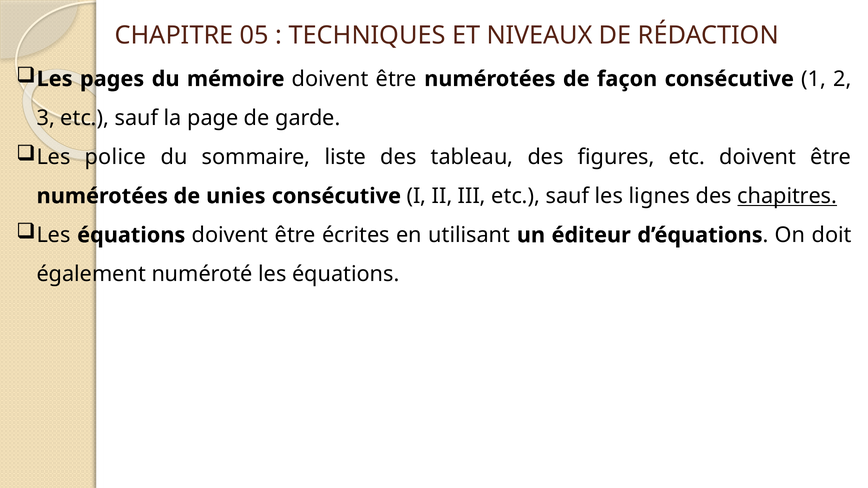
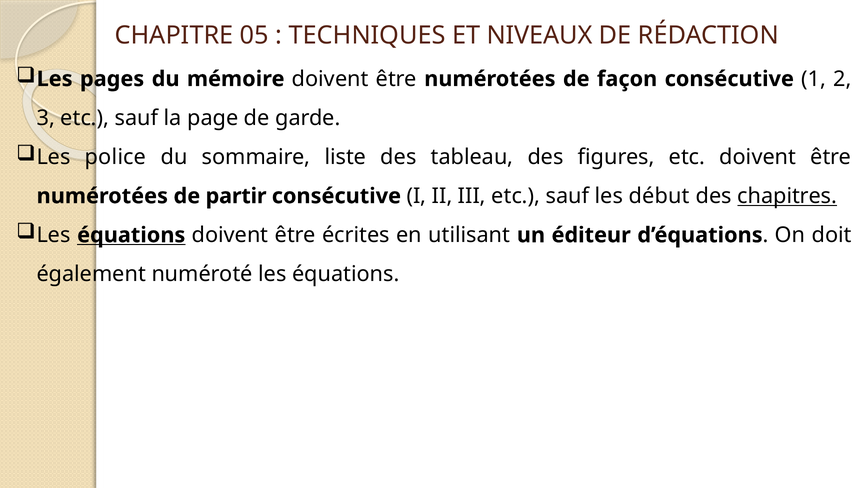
unies: unies -> partir (236, 196)
lignes: lignes -> début (659, 196)
équations underline: none -> present (131, 235)
